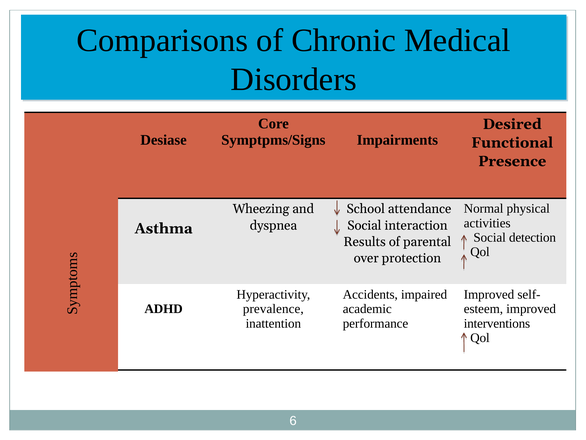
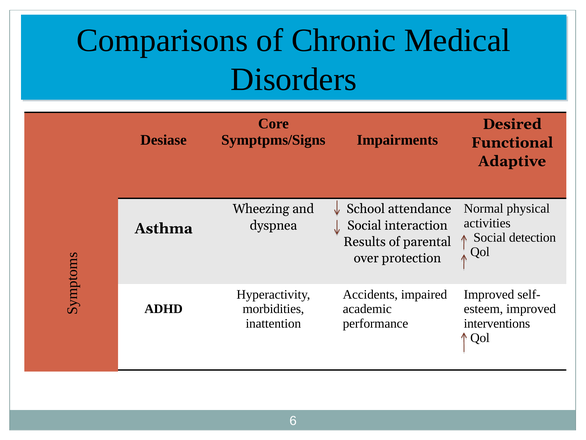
Presence: Presence -> Adaptive (512, 161)
prevalence: prevalence -> morbidities (273, 309)
